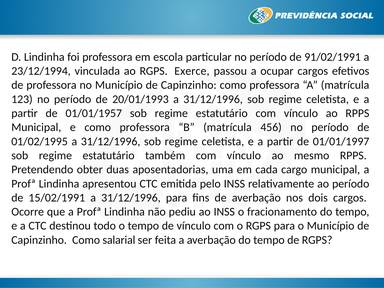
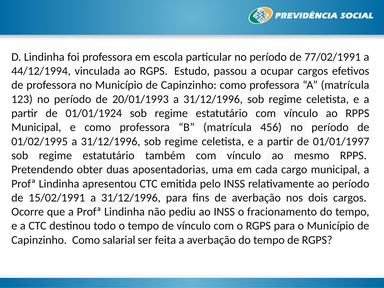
91/02/1991: 91/02/1991 -> 77/02/1991 (333, 57)
23/12/1994: 23/12/1994 -> 44/12/1994 (41, 71)
Exerce: Exerce -> Estudo (192, 71)
01/01/1957: 01/01/1957 -> 01/01/1924 (94, 113)
